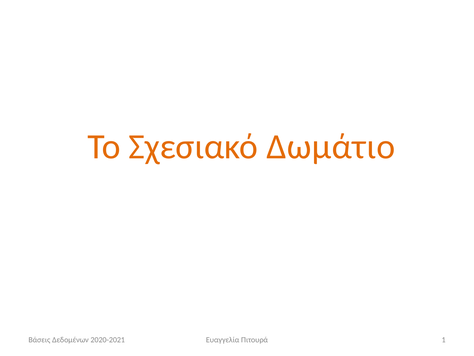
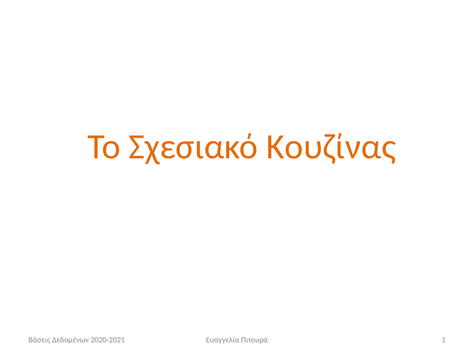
Δωμάτιο: Δωμάτιο -> Κουζίνας (331, 146)
